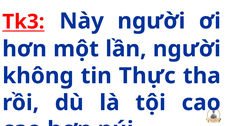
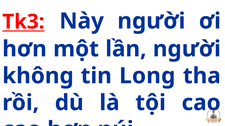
Thực: Thực -> Long (147, 76)
